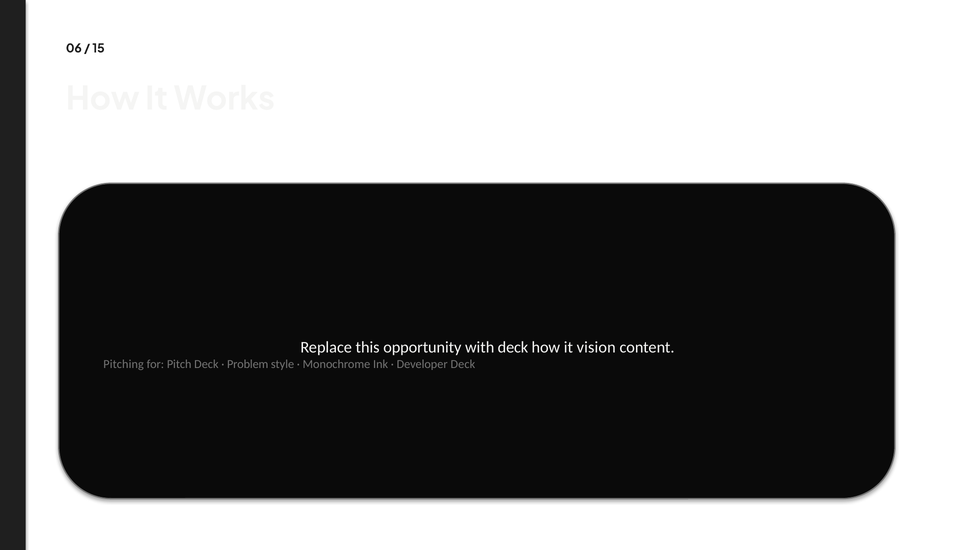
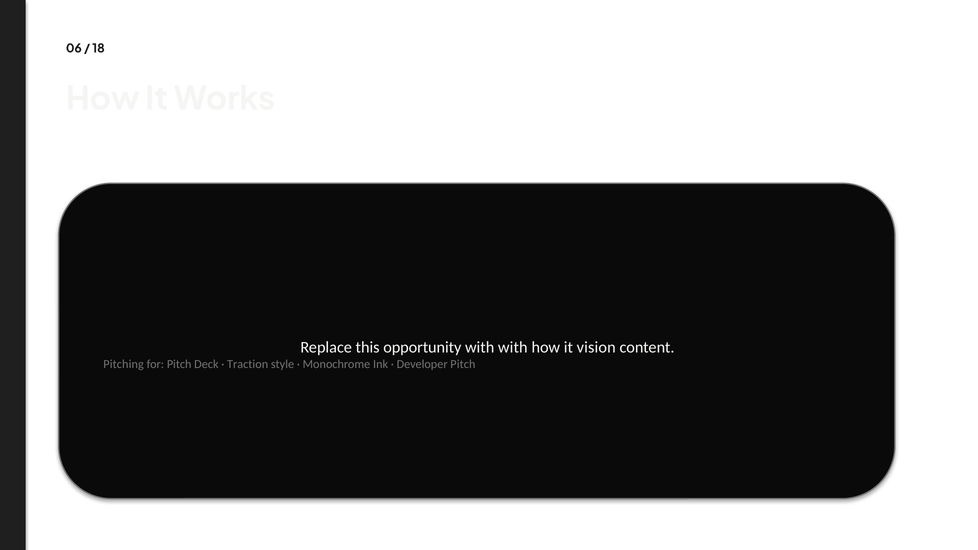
15: 15 -> 18 (99, 48)
with deck: deck -> with (513, 348)
Problem: Problem -> Traction (248, 365)
Developer Deck: Deck -> Pitch (463, 365)
